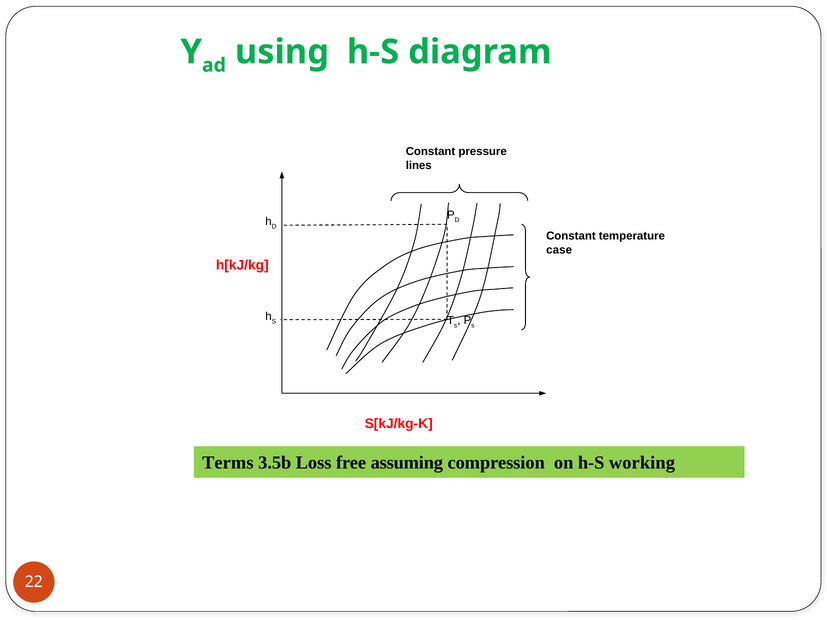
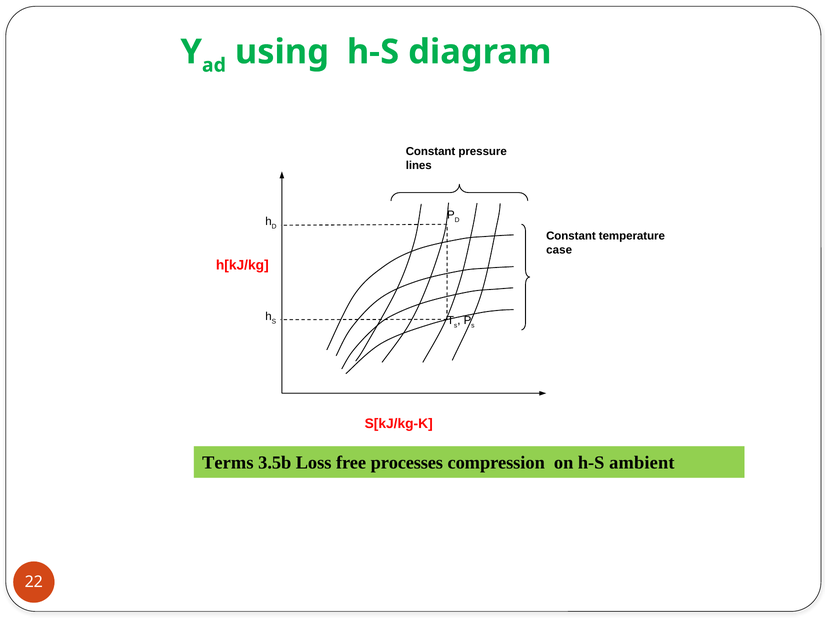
assuming: assuming -> processes (407, 463)
working: working -> ambient (642, 463)
